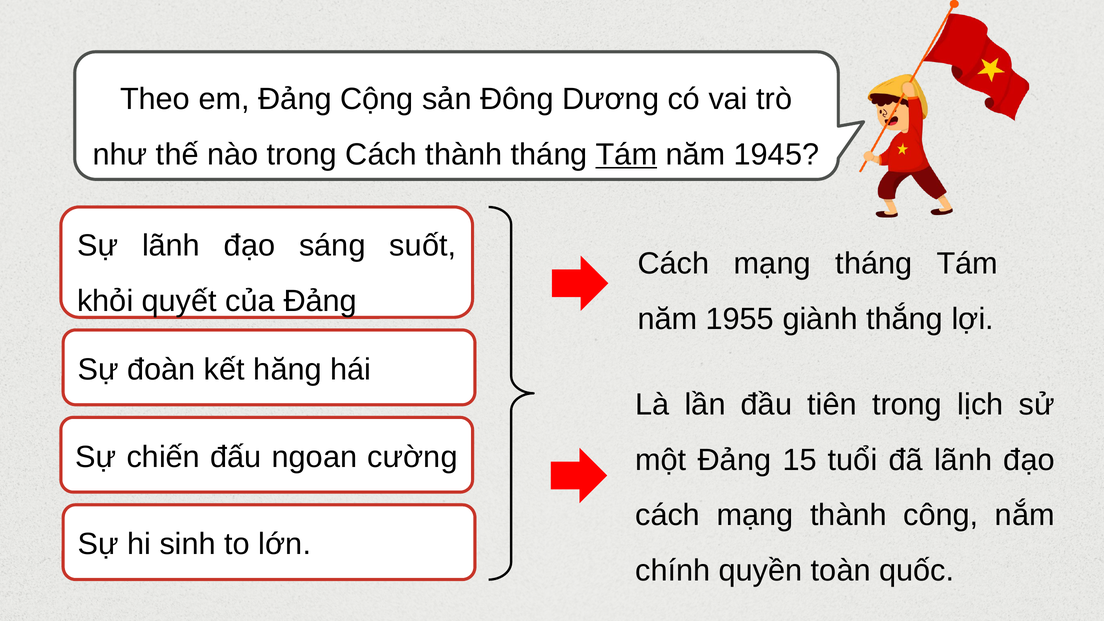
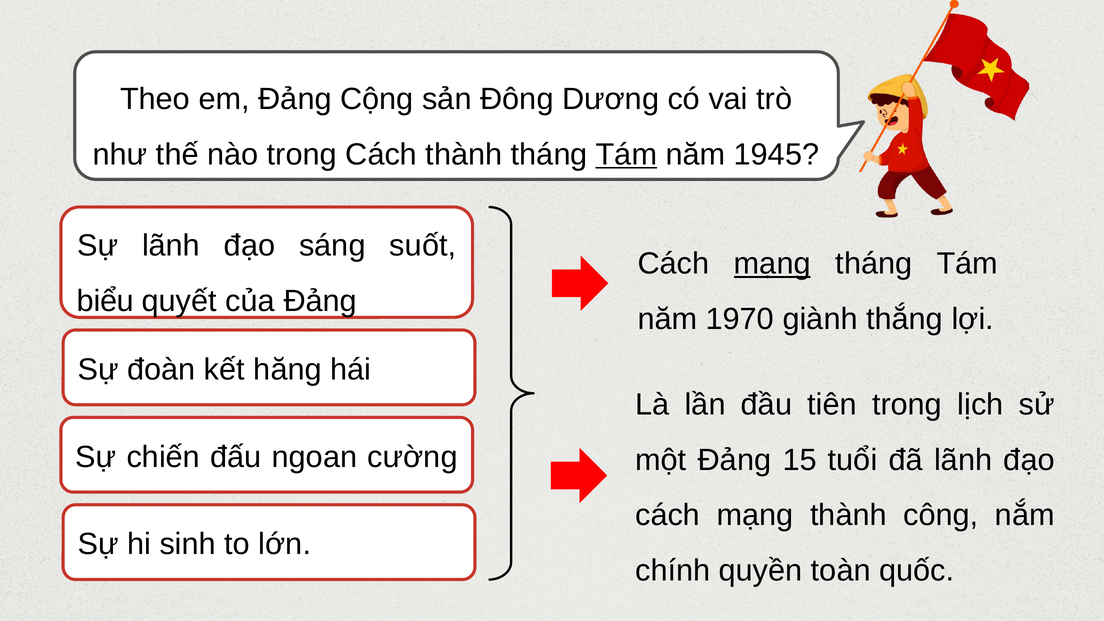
mạng underline: none -> present (772, 264)
khỏi: khỏi -> biểu (105, 301)
1955: 1955 -> 1970 (740, 319)
